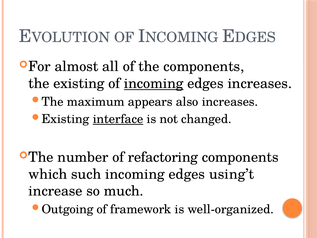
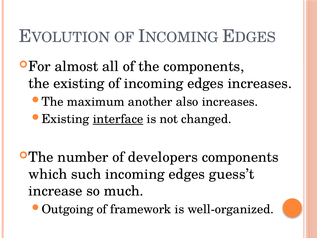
incoming underline: present -> none (154, 83)
appears: appears -> another (150, 102)
refactoring: refactoring -> developers (163, 157)
using’t: using’t -> guess’t (232, 174)
